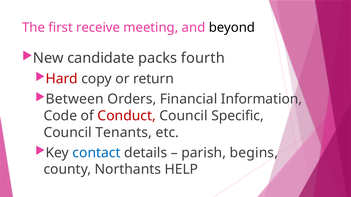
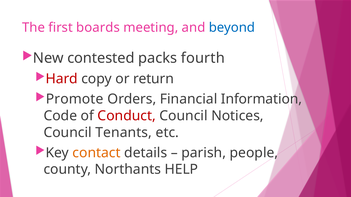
receive: receive -> boards (98, 28)
beyond colour: black -> blue (232, 28)
candidate: candidate -> contested (101, 58)
Between: Between -> Promote (75, 99)
Specific: Specific -> Notices (237, 116)
contact colour: blue -> orange (97, 153)
begins: begins -> people (254, 153)
